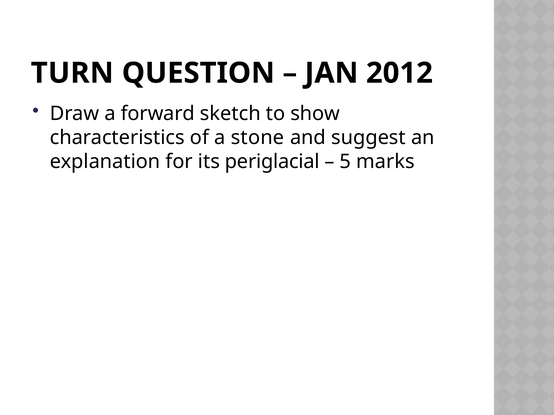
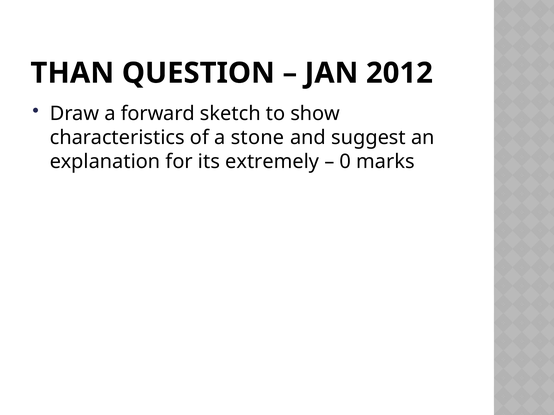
TURN: TURN -> THAN (72, 73)
periglacial: periglacial -> extremely (272, 162)
5: 5 -> 0 (345, 162)
